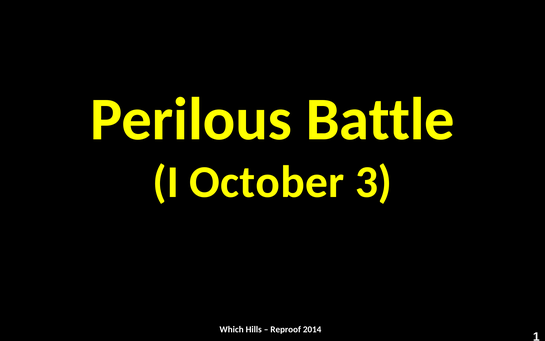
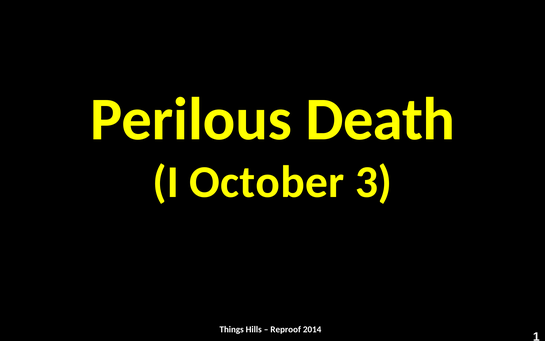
Battle: Battle -> Death (380, 119)
Which: Which -> Things (232, 329)
